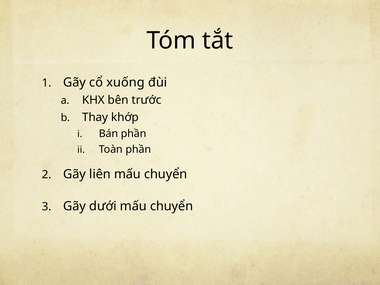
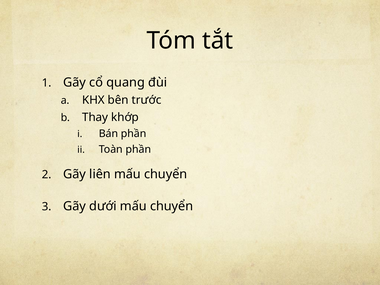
xuống: xuống -> quang (126, 83)
